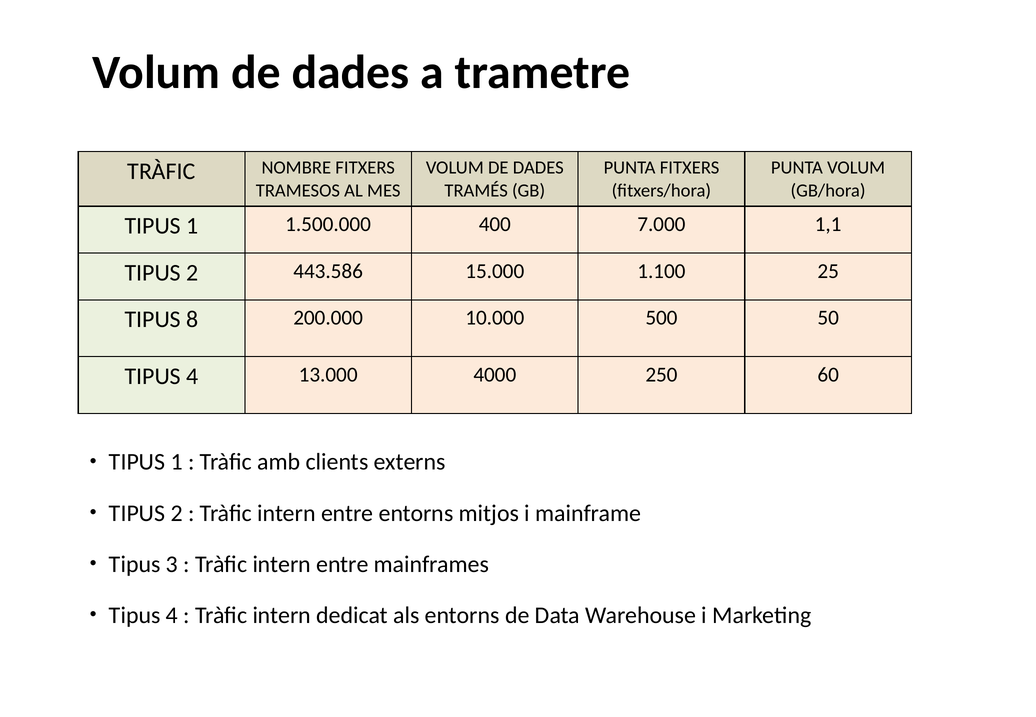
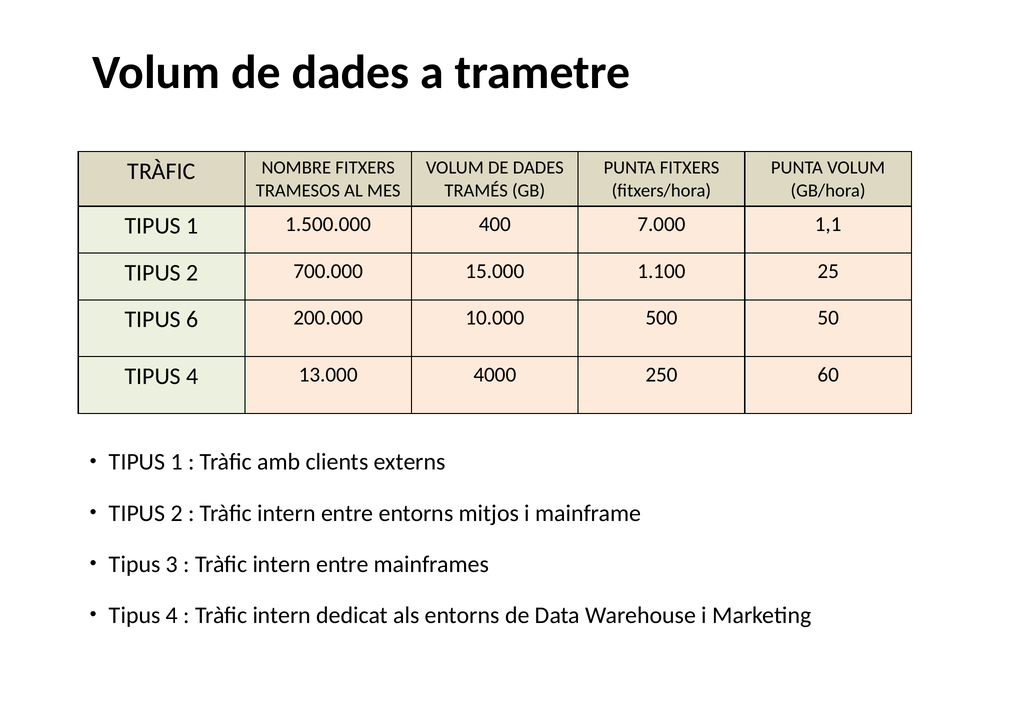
443.586: 443.586 -> 700.000 (328, 271)
8: 8 -> 6 (192, 320)
